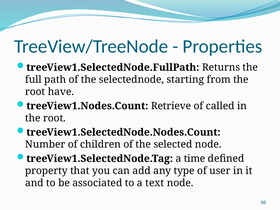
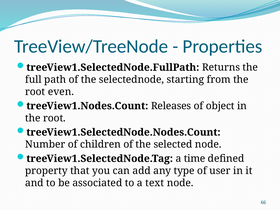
have: have -> even (61, 92)
Retrieve: Retrieve -> Releases (171, 106)
called: called -> object (220, 106)
